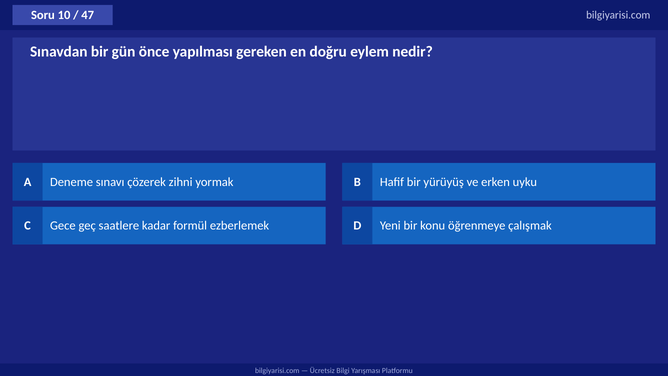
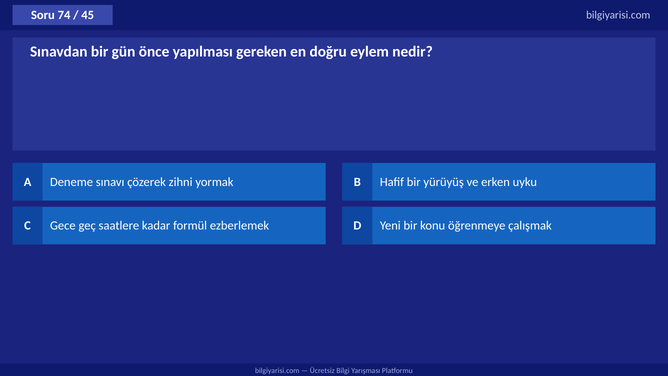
10: 10 -> 74 (64, 15)
47: 47 -> 45 (88, 15)
